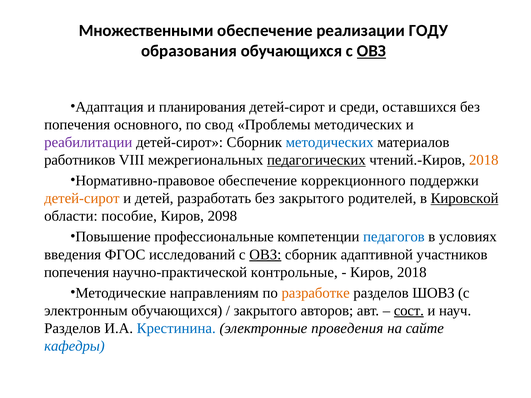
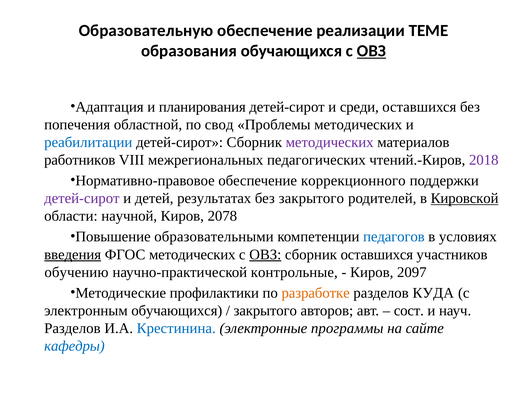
Множественными: Множественными -> Образовательную (146, 31)
ГОДУ: ГОДУ -> ТЕМЕ (428, 31)
основного: основного -> областной (148, 125)
реабилитации colour: purple -> blue (88, 142)
методических colour: blue -> purple (330, 142)
педагогических underline: present -> none (316, 160)
2018 colour: orange -> purple (484, 160)
детей-сирот colour: orange -> purple (82, 198)
разработать: разработать -> результатах (214, 198)
пособие: пособие -> научной (129, 216)
2098: 2098 -> 2078 (222, 216)
профессиональные: профессиональные -> образовательными (214, 237)
введения underline: none -> present (73, 255)
ФГОС исследований: исследований -> методических (192, 255)
сборник адаптивной: адаптивной -> оставшихся (377, 255)
попечения: попечения -> обучению (76, 272)
Киров 2018: 2018 -> 2097 (412, 272)
направлениям: направлениям -> профилактики (214, 293)
ШОВЗ: ШОВЗ -> КУДА (433, 293)
сост underline: present -> none (409, 311)
проведения: проведения -> программы (347, 328)
